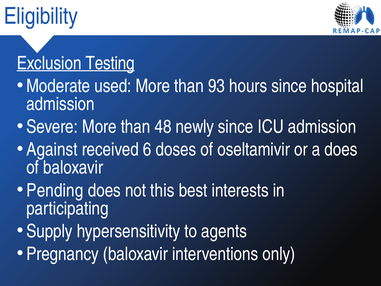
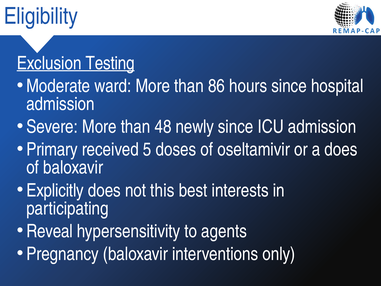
used: used -> ward (113, 86)
93: 93 -> 86 (216, 86)
Against: Against -> Primary (52, 149)
6: 6 -> 5 (147, 149)
Pending: Pending -> Explicitly (55, 190)
Supply: Supply -> Reveal (50, 231)
